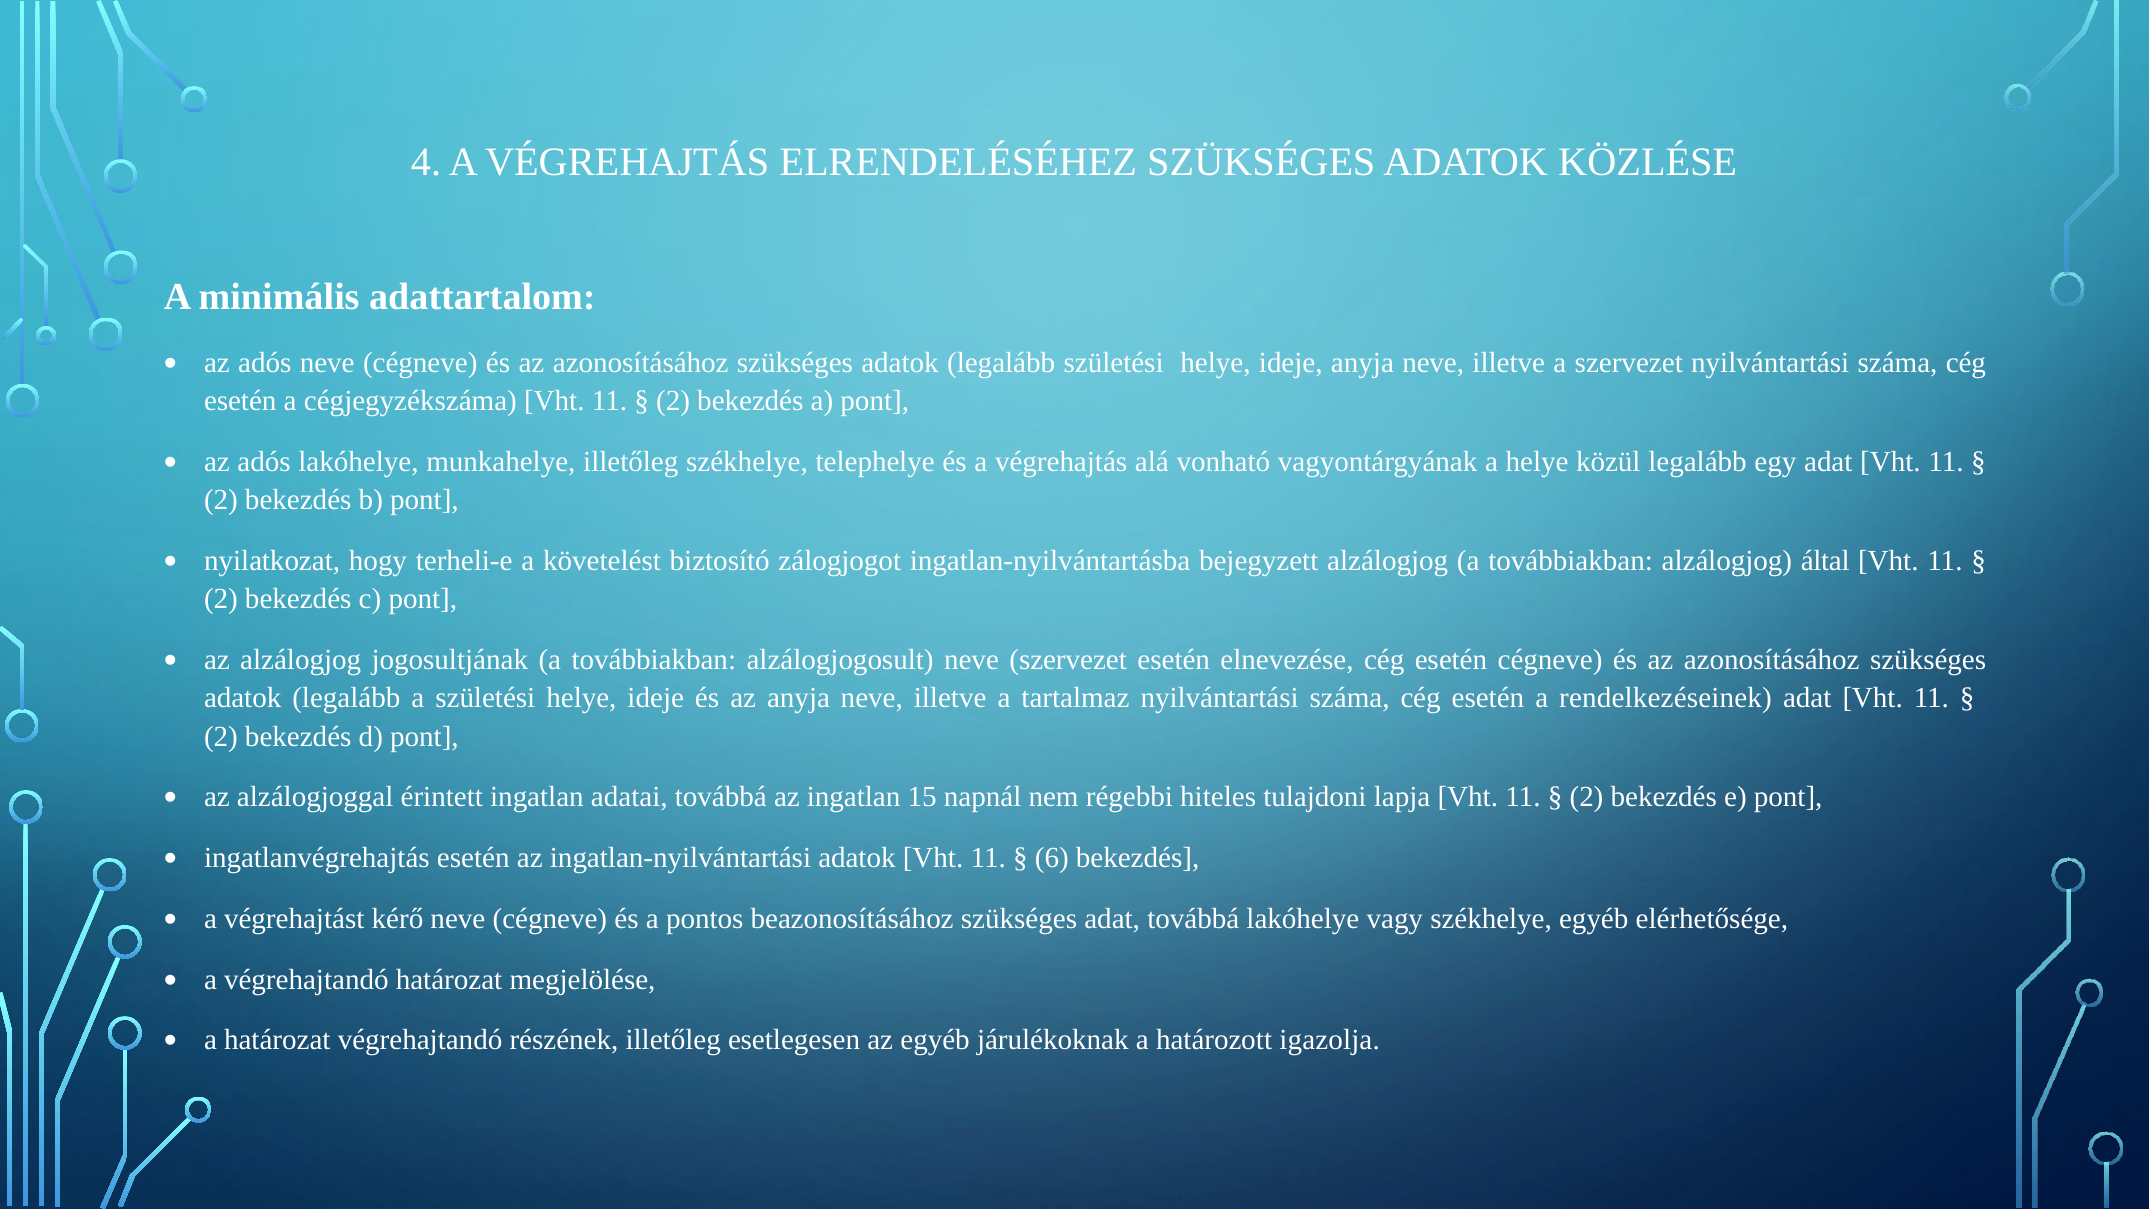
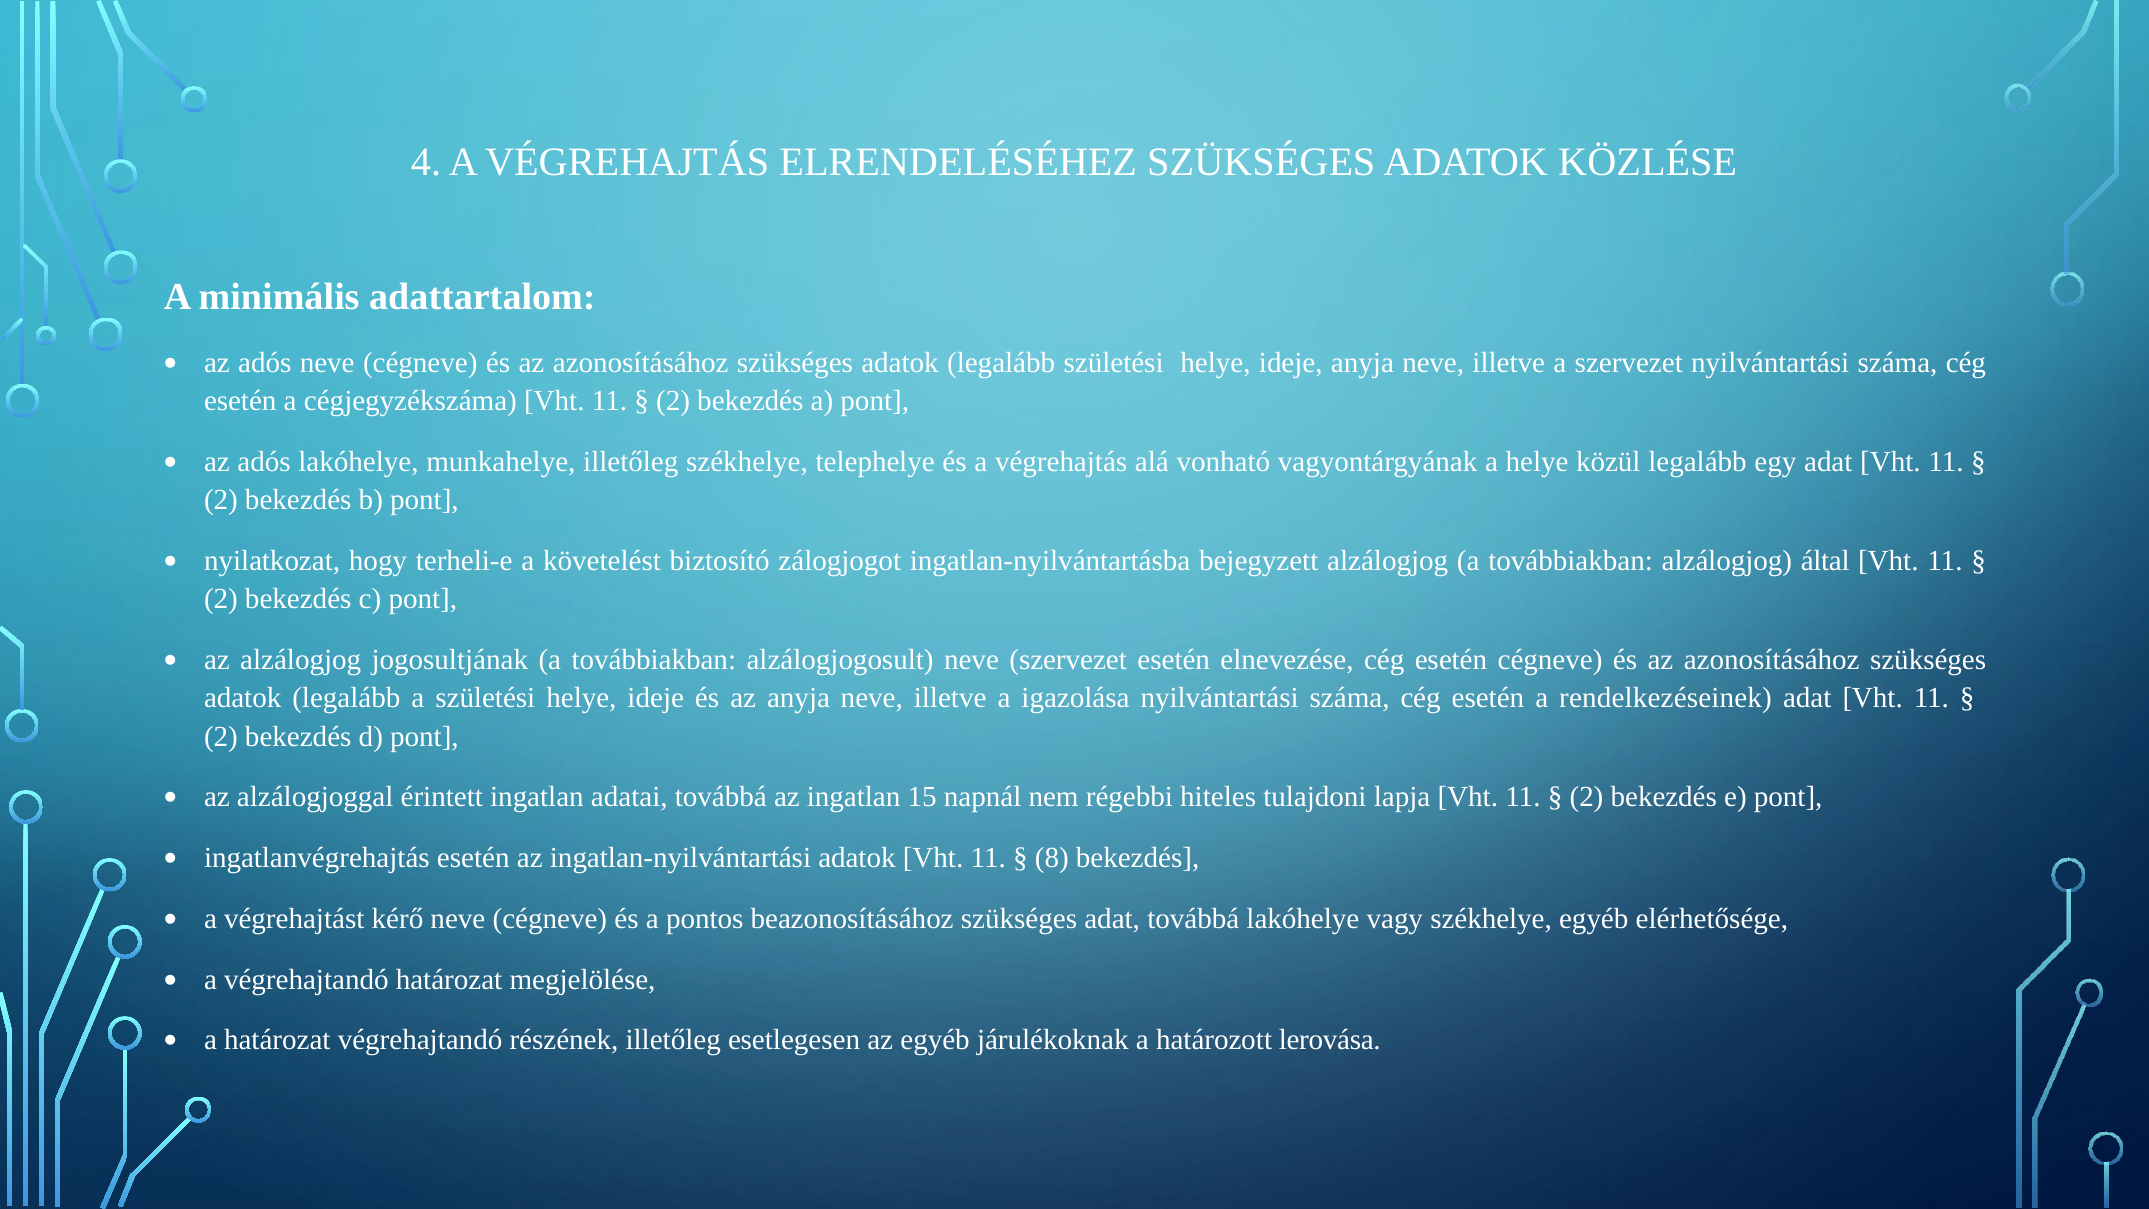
tartalmaz: tartalmaz -> igazolása (1075, 698)
6: 6 -> 8 (1052, 858)
igazolja: igazolja -> lerovása (1330, 1040)
